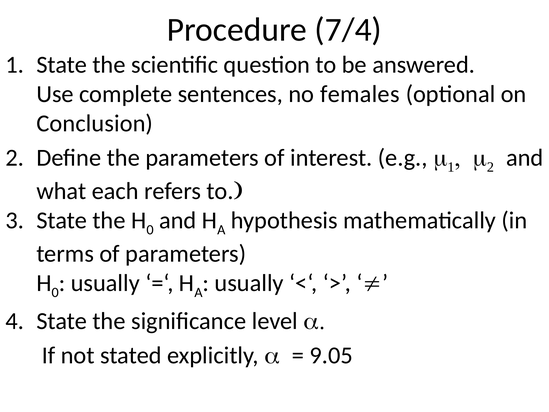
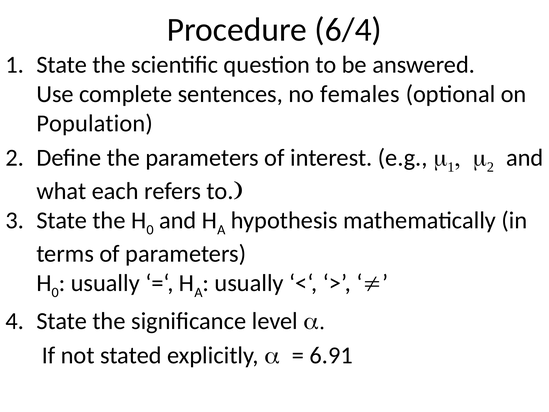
7/4: 7/4 -> 6/4 (348, 30)
Conclusion: Conclusion -> Population (95, 123)
9.05: 9.05 -> 6.91 (331, 355)
